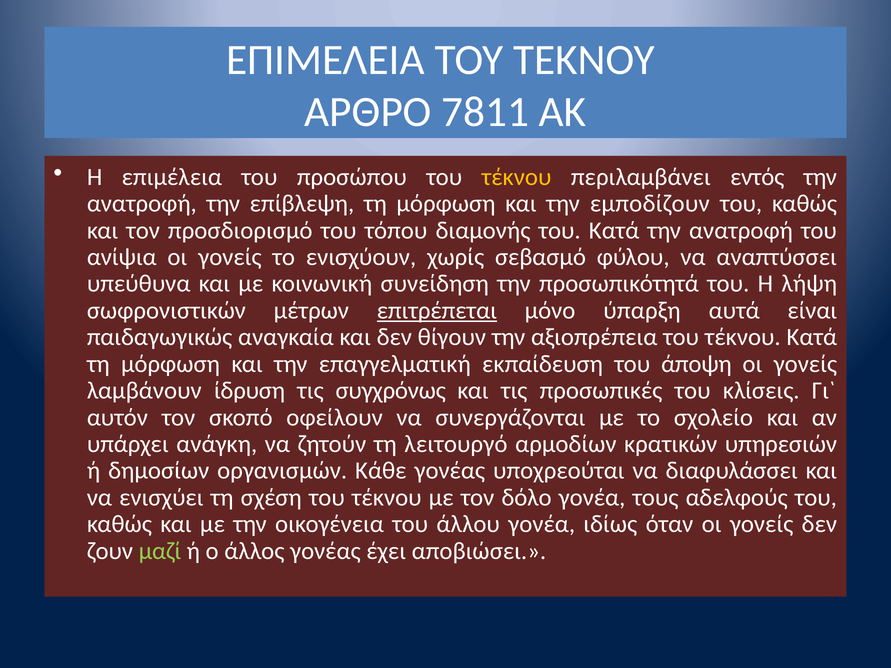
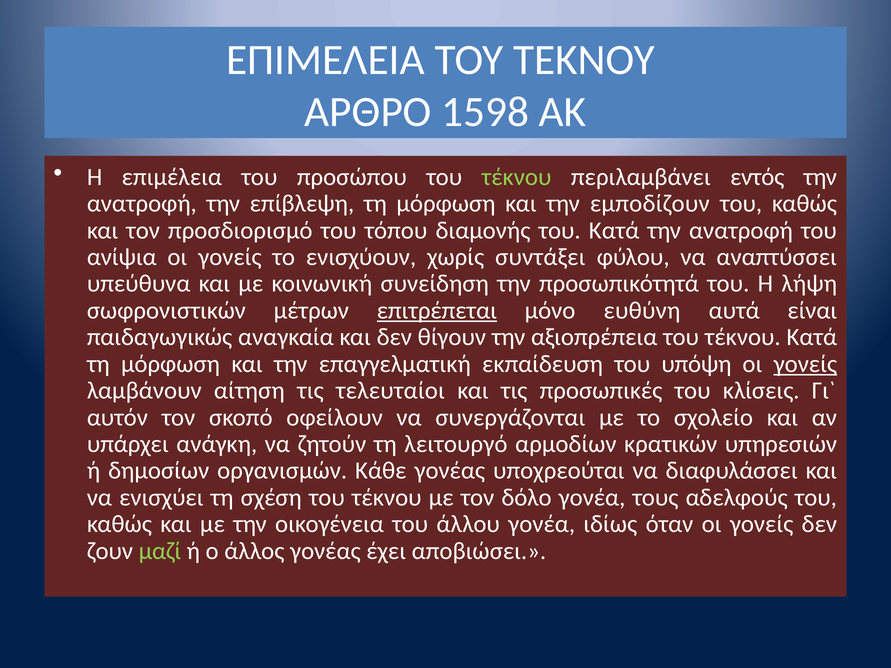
7811: 7811 -> 1598 (485, 112)
τέκνου colour: yellow -> light green (517, 177)
σεβασμό: σεβασμό -> συντάξει (540, 257)
ύπαρξη: ύπαρξη -> ευθύνη (642, 311)
άποψη: άποψη -> υπόψη (696, 364)
γονείς underline: none -> present (805, 364)
ίδρυση: ίδρυση -> αίτηση (249, 391)
συγχρόνως: συγχρόνως -> τελευταίοι (390, 391)
